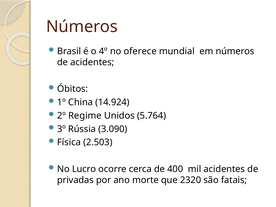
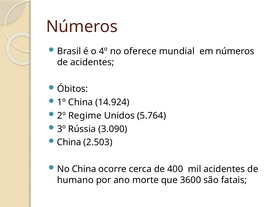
Física: Física -> China (69, 142)
No Lucro: Lucro -> China (84, 169)
privadas: privadas -> humano (75, 180)
2320: 2320 -> 3600 (191, 180)
